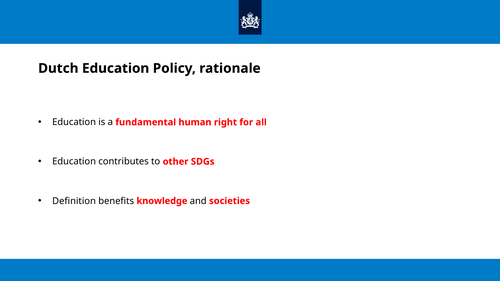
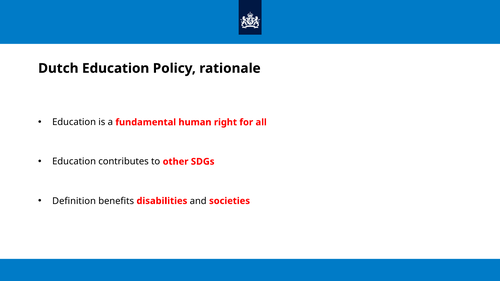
knowledge: knowledge -> disabilities (162, 201)
